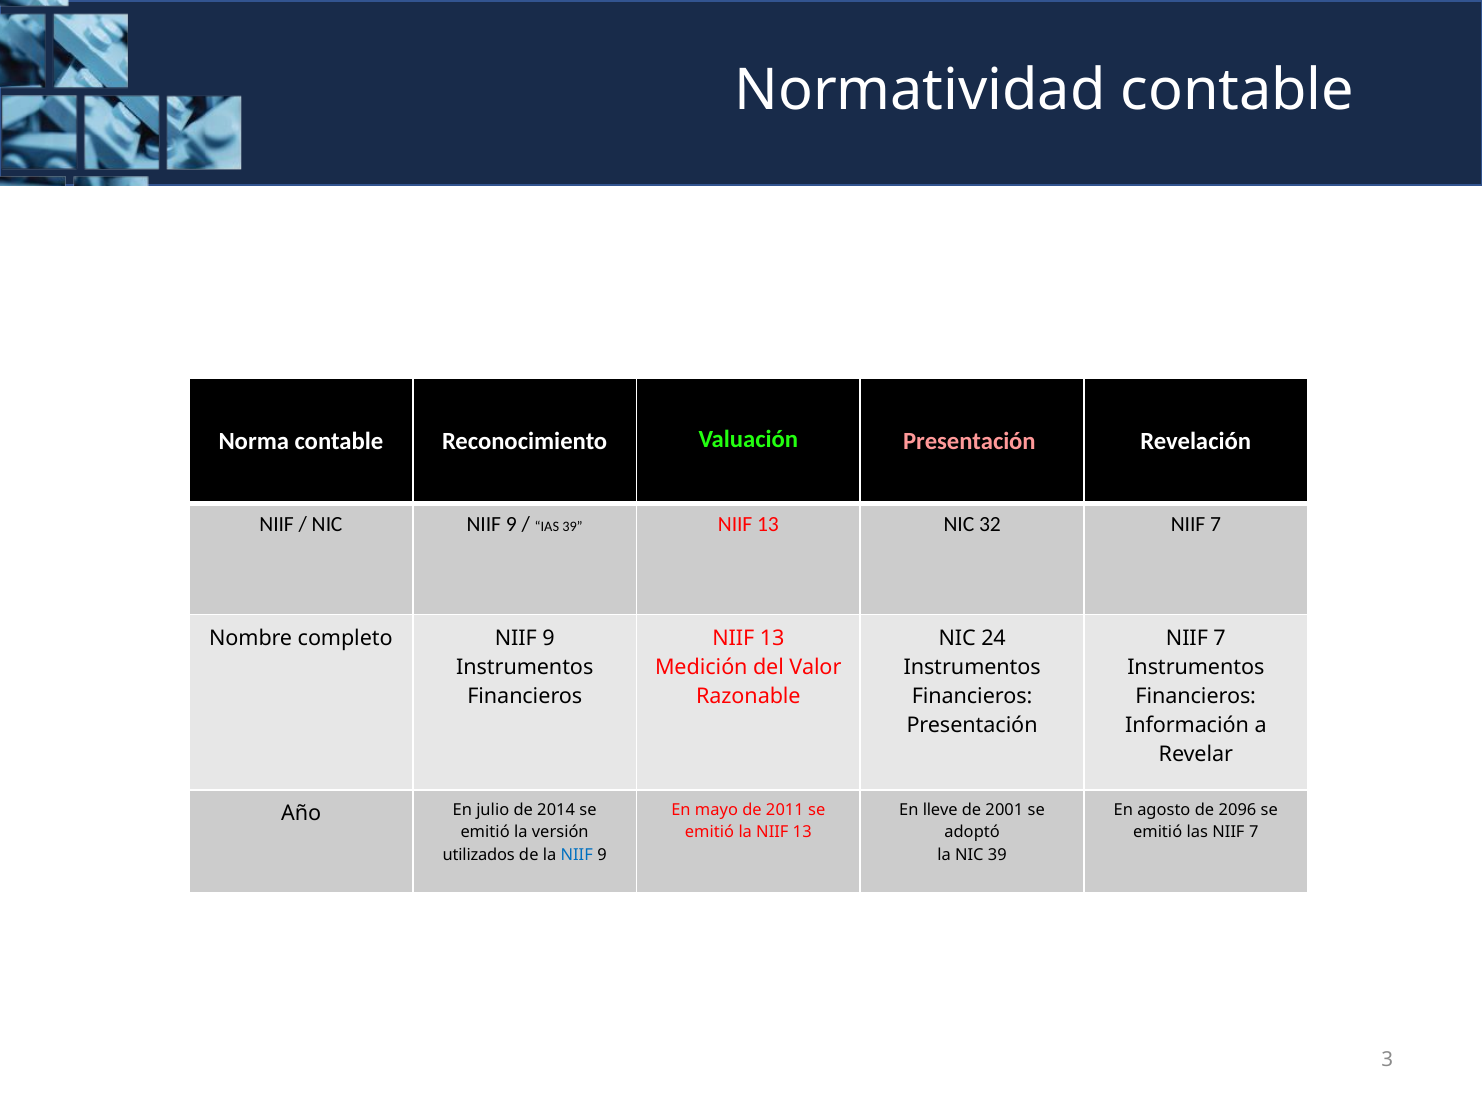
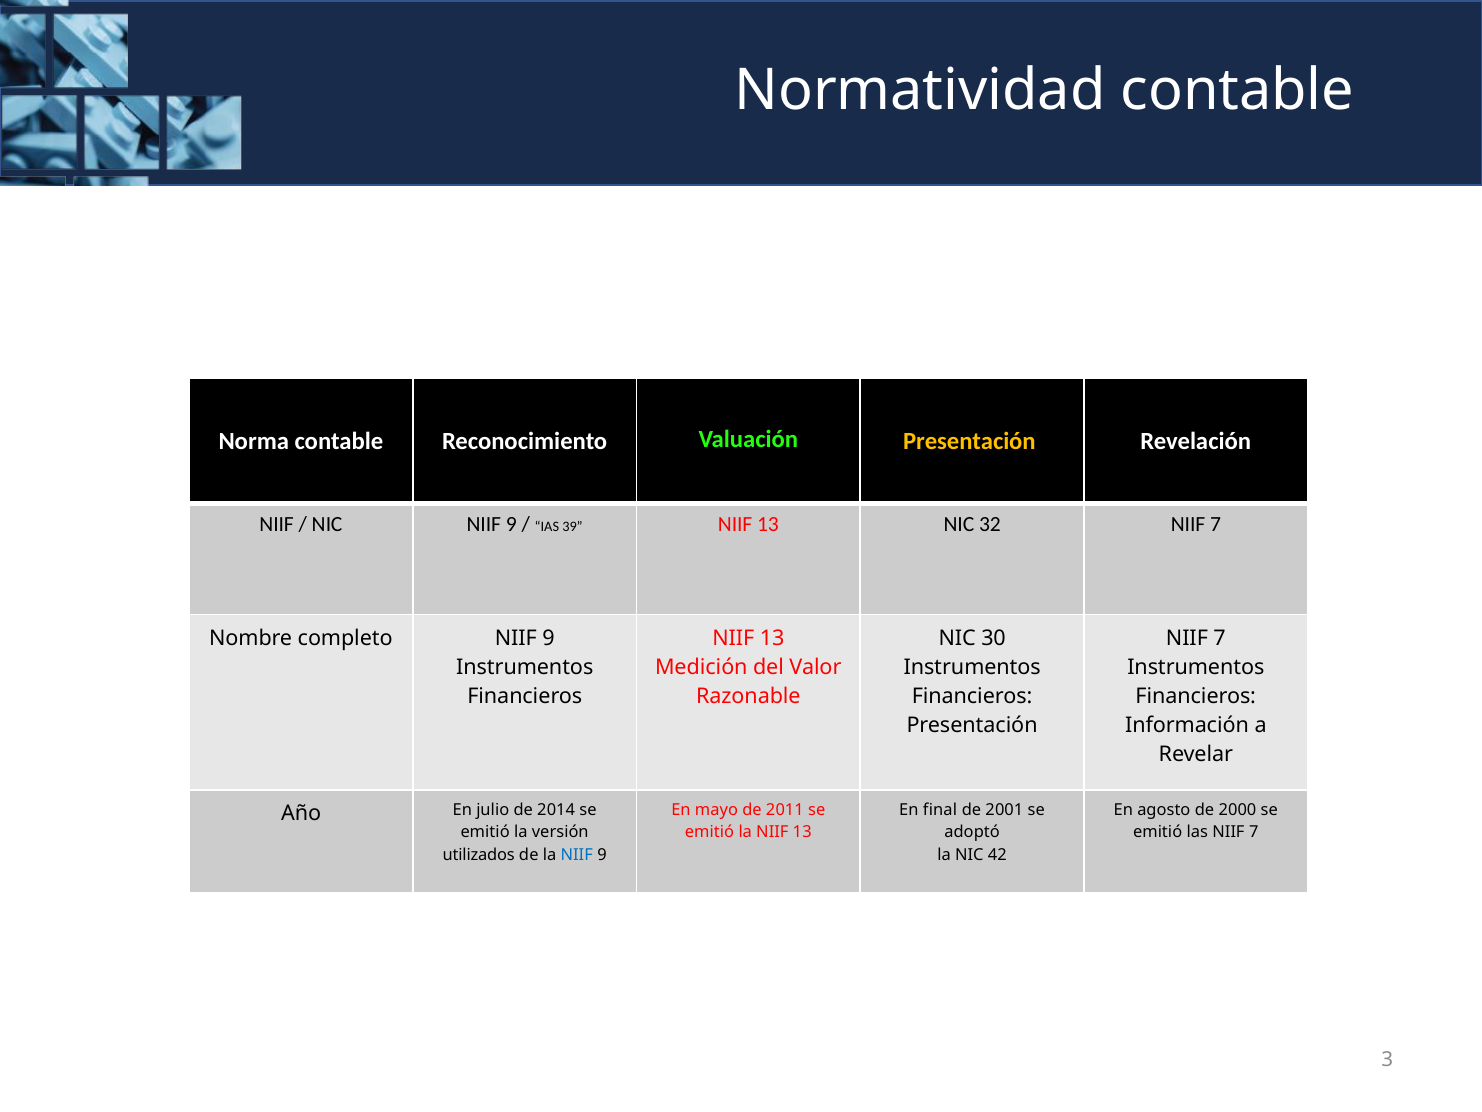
Presentación colour: pink -> yellow (969, 441)
24: 24 -> 30 (994, 638)
lleve: lleve -> final (940, 809)
2096: 2096 -> 2000 (1238, 809)
NIC 39: 39 -> 42 (997, 855)
